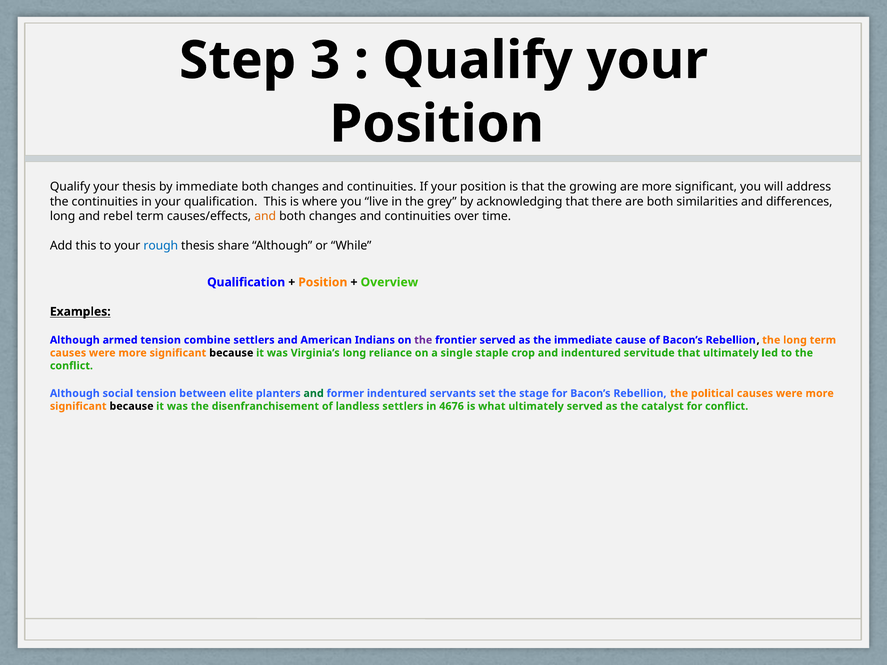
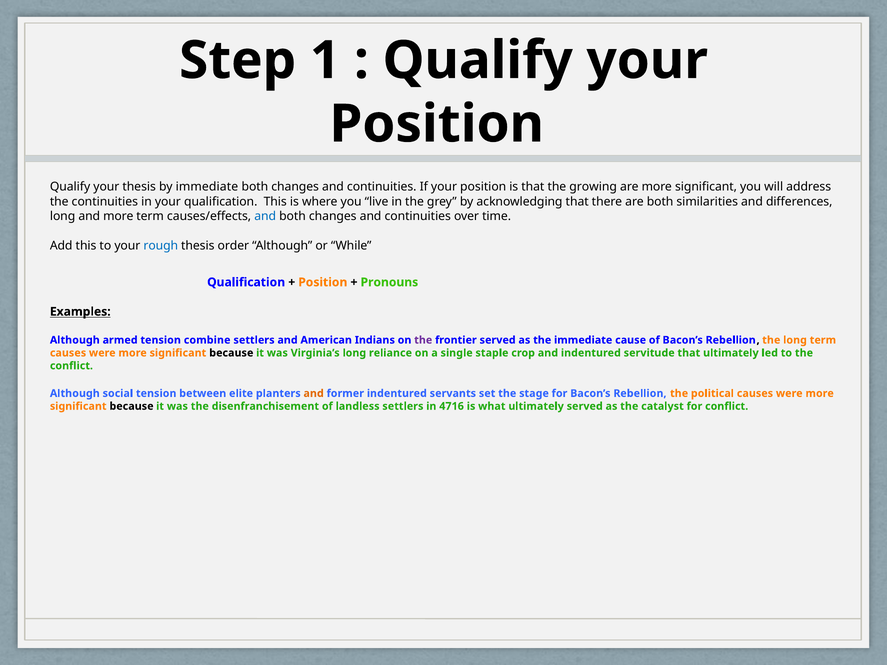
3: 3 -> 1 (325, 61)
and rebel: rebel -> more (118, 216)
and colour: orange -> blue (265, 216)
share: share -> order (233, 246)
Overview: Overview -> Pronouns (389, 282)
and colour: green -> orange (314, 394)
4676: 4676 -> 4716 (452, 406)
